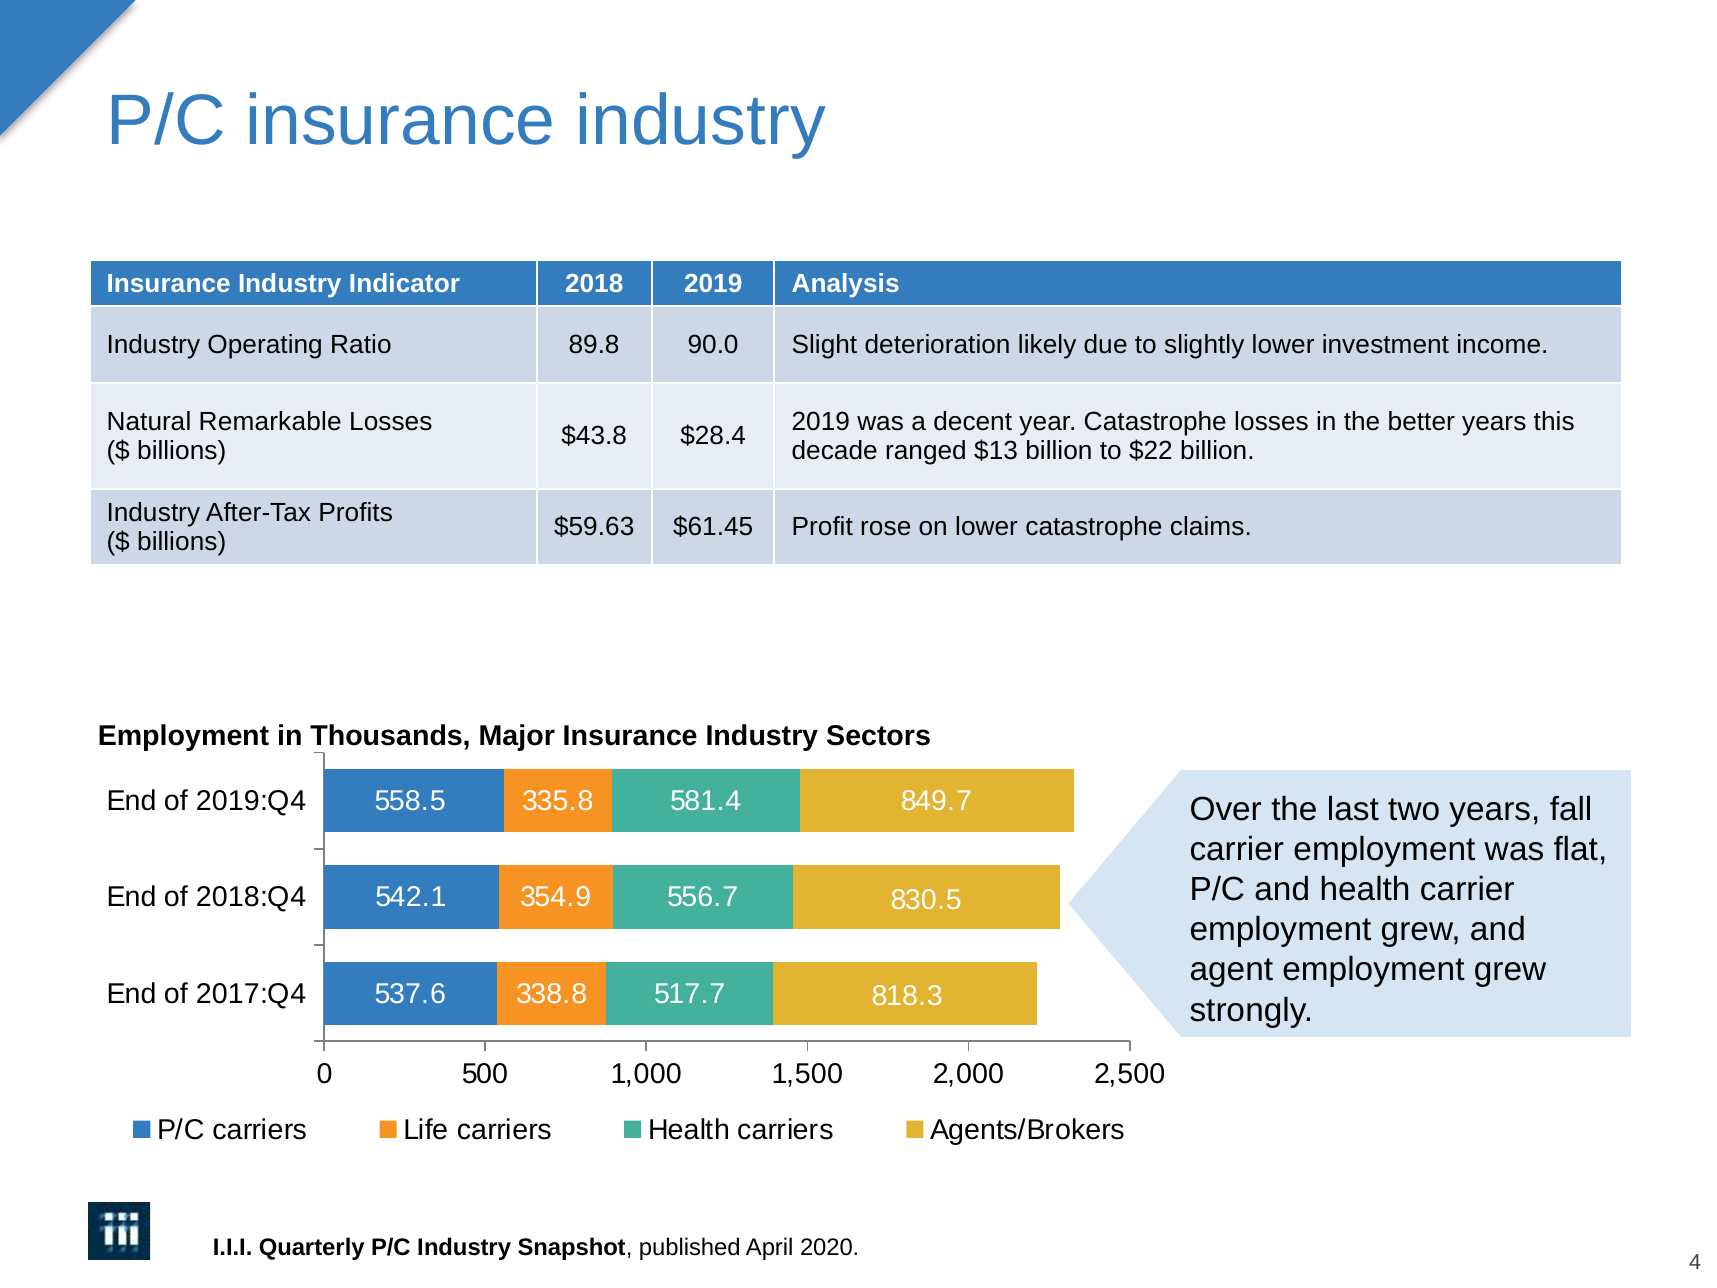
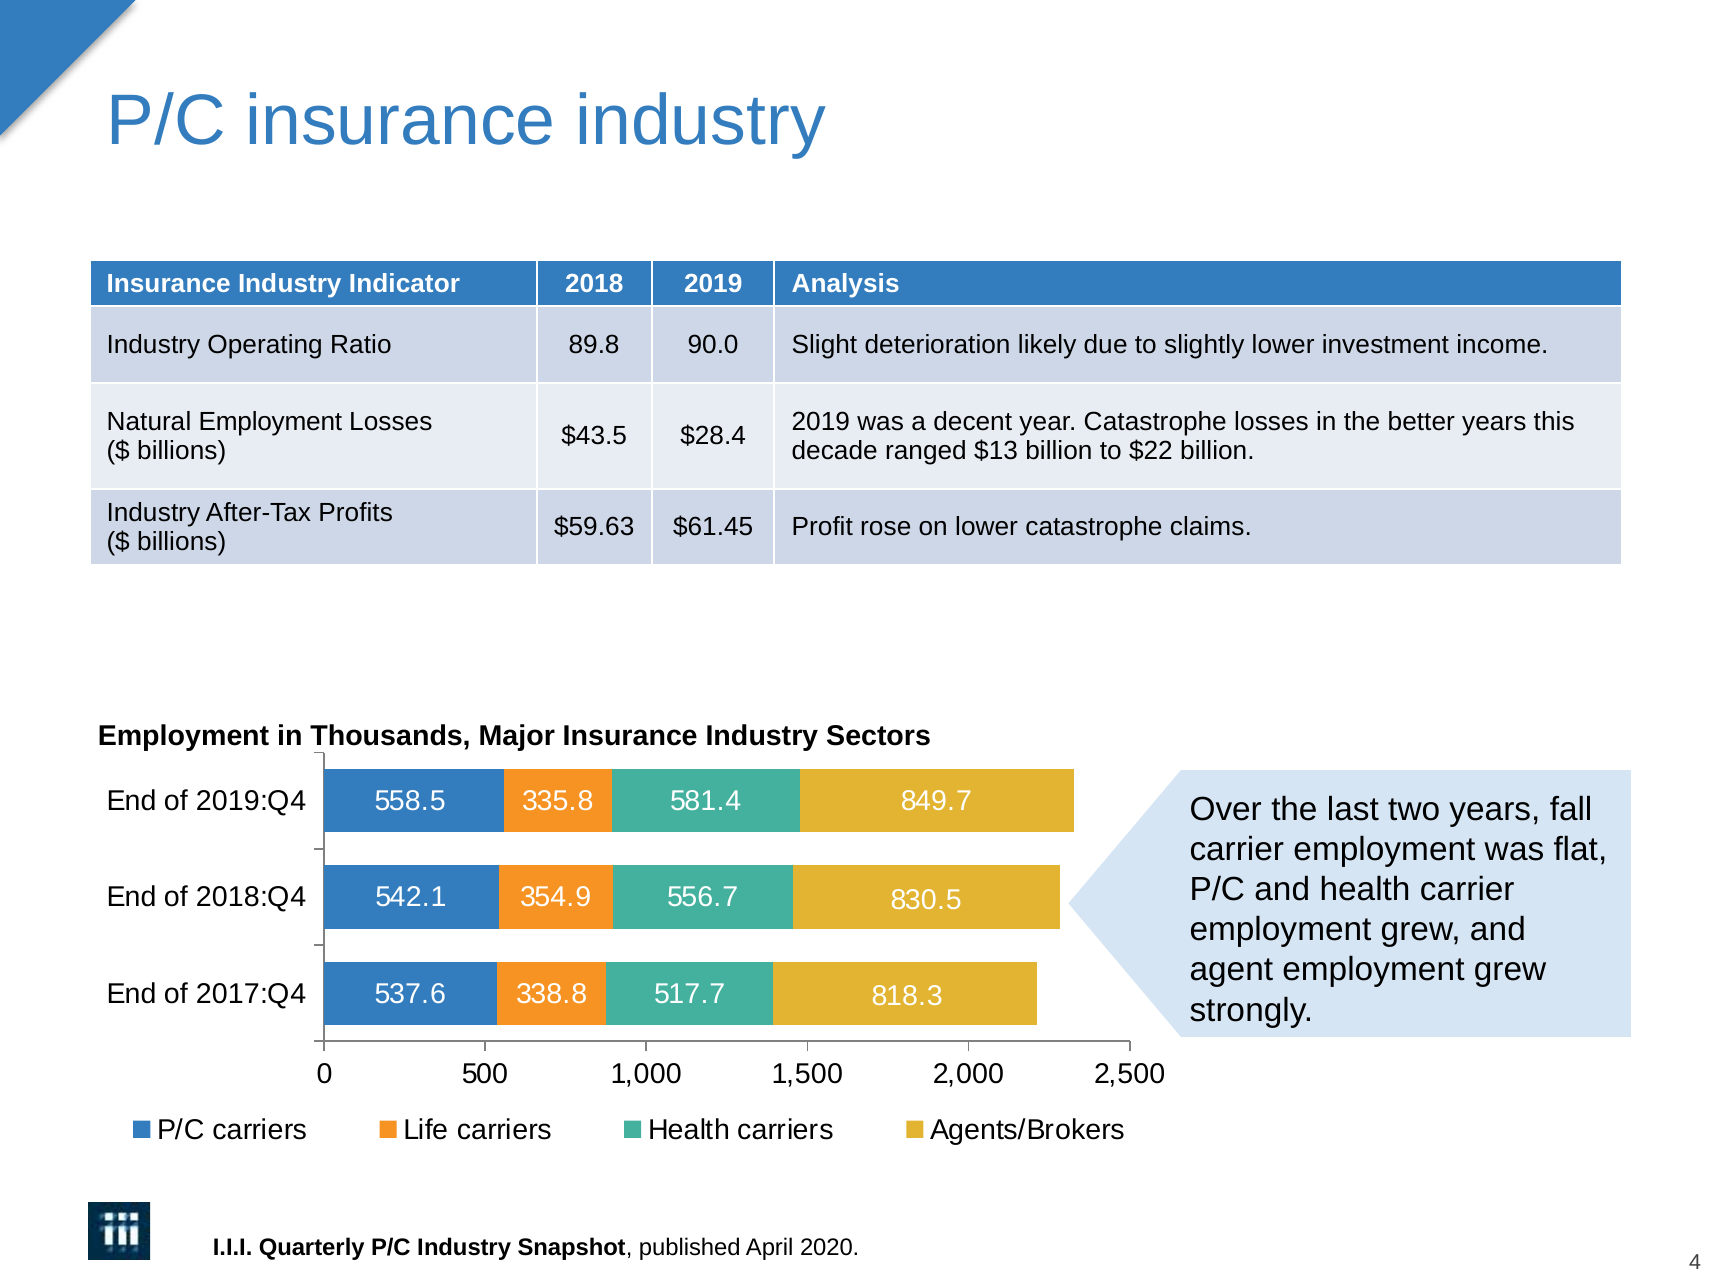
Natural Remarkable: Remarkable -> Employment (270, 422)
$43.8: $43.8 -> $43.5 (594, 436)
